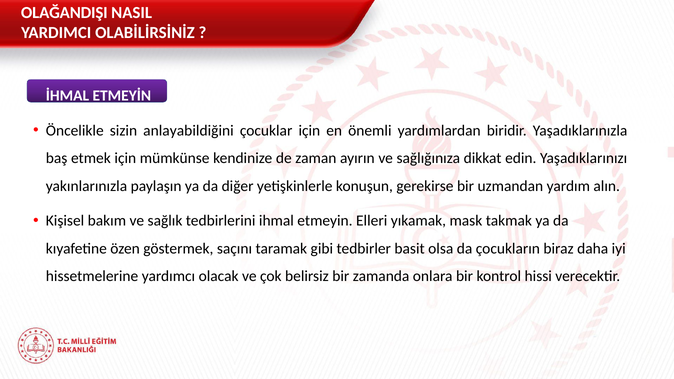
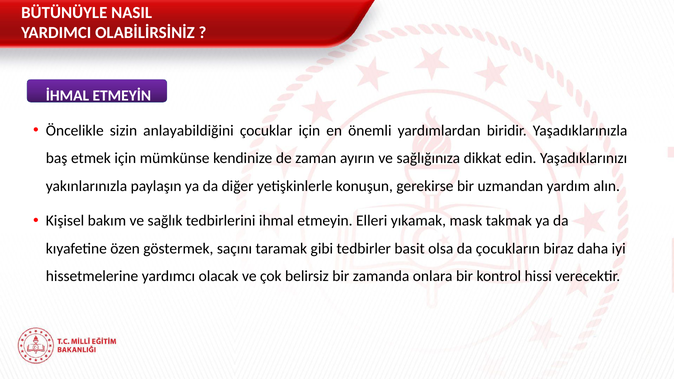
OLAĞANDIŞI: OLAĞANDIŞI -> BÜTÜNÜYLE (64, 13)
